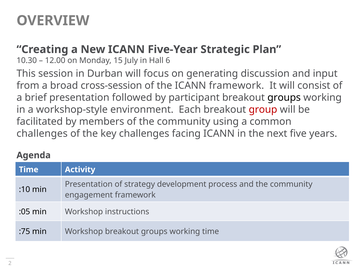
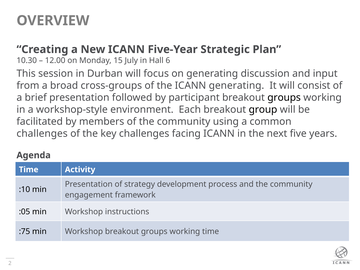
cross-session: cross-session -> cross-groups (111, 86)
ICANN framework: framework -> generating (236, 86)
group colour: red -> black (263, 110)
